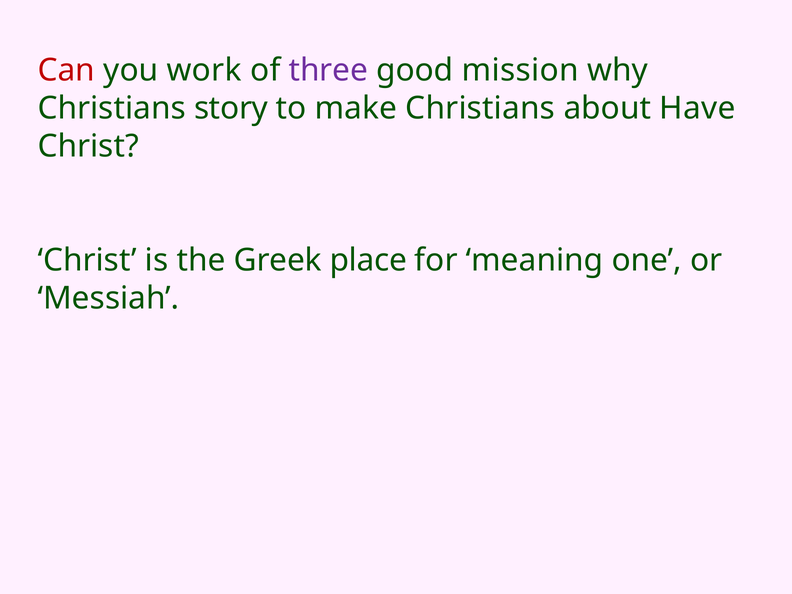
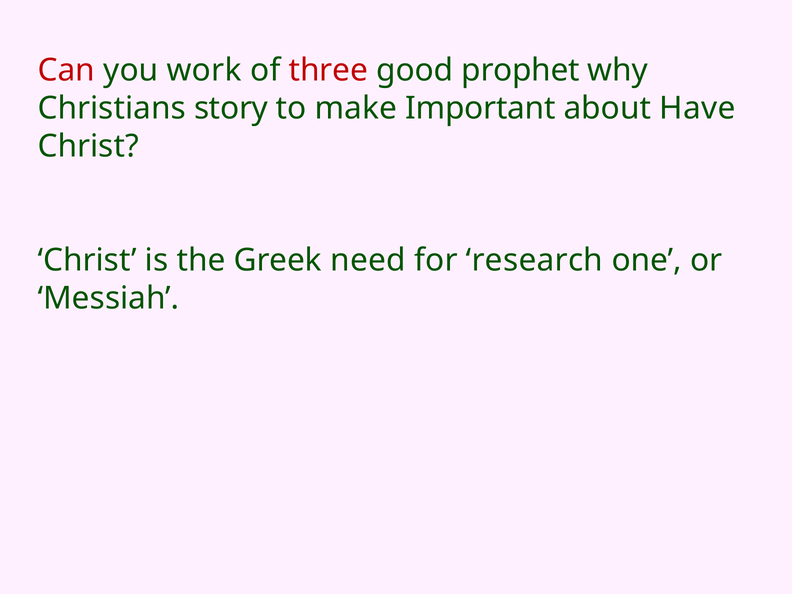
three colour: purple -> red (328, 70)
mission: mission -> prophet (520, 70)
make Christians: Christians -> Important (480, 108)
place: place -> need (368, 260)
meaning: meaning -> research (534, 260)
